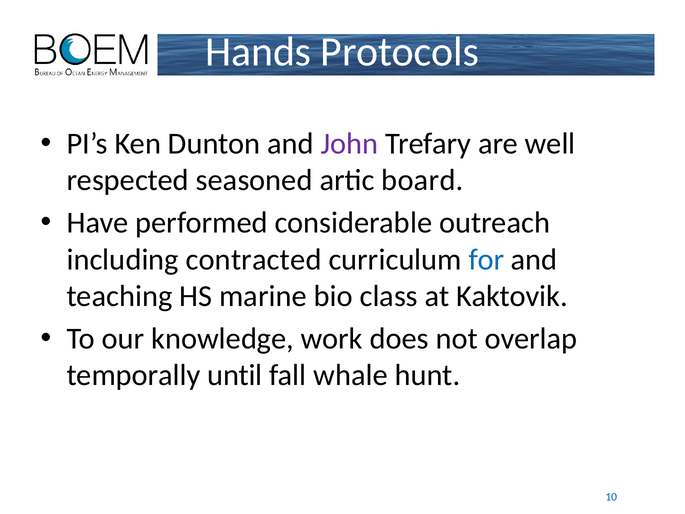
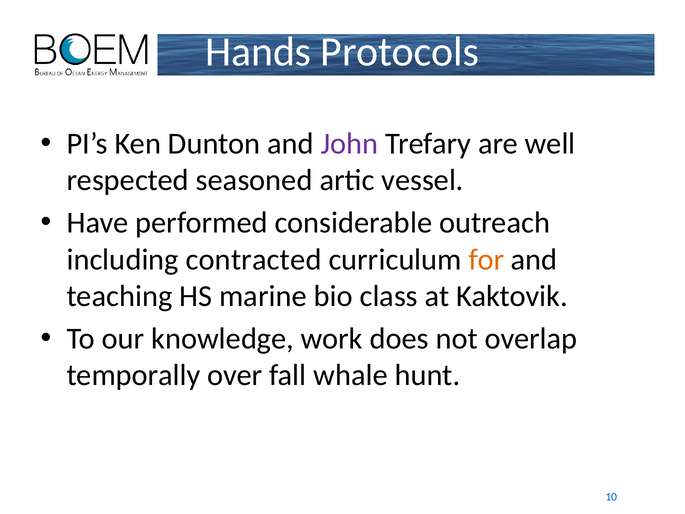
board: board -> vessel (423, 180)
for colour: blue -> orange (486, 259)
until: until -> over (235, 375)
